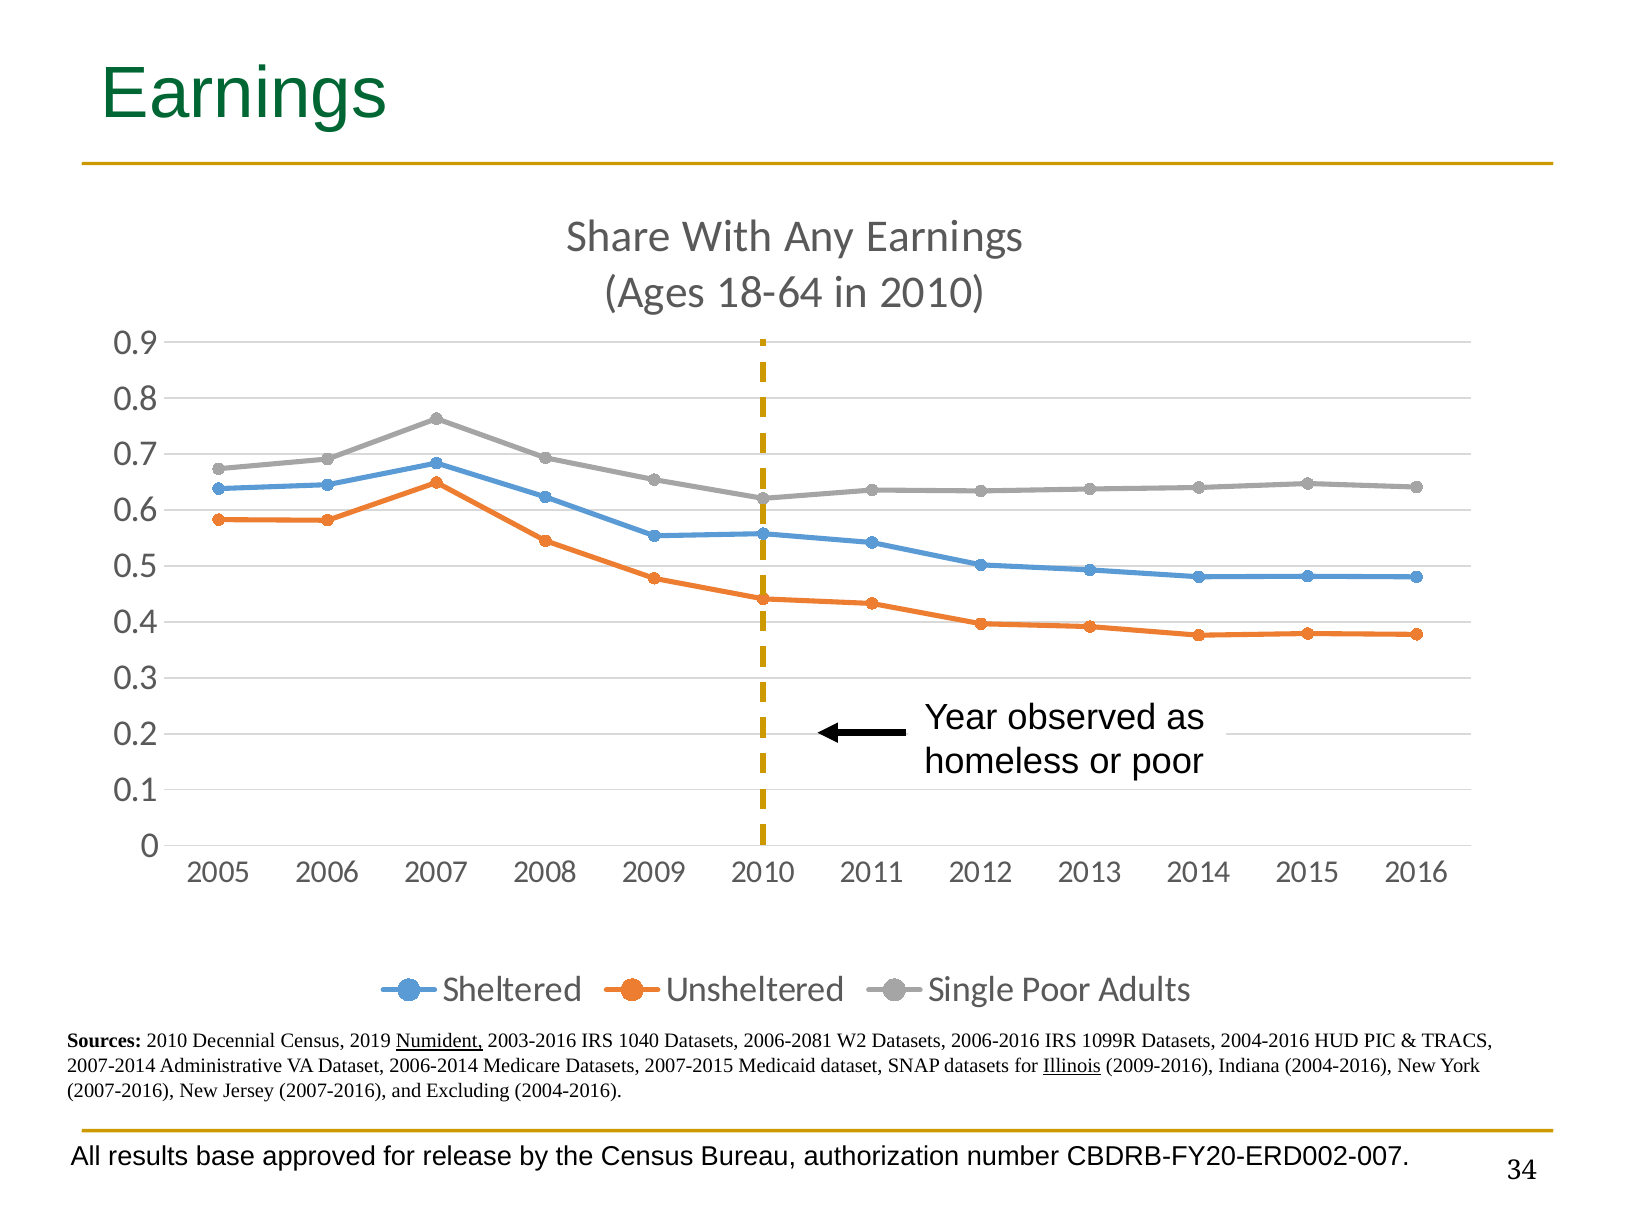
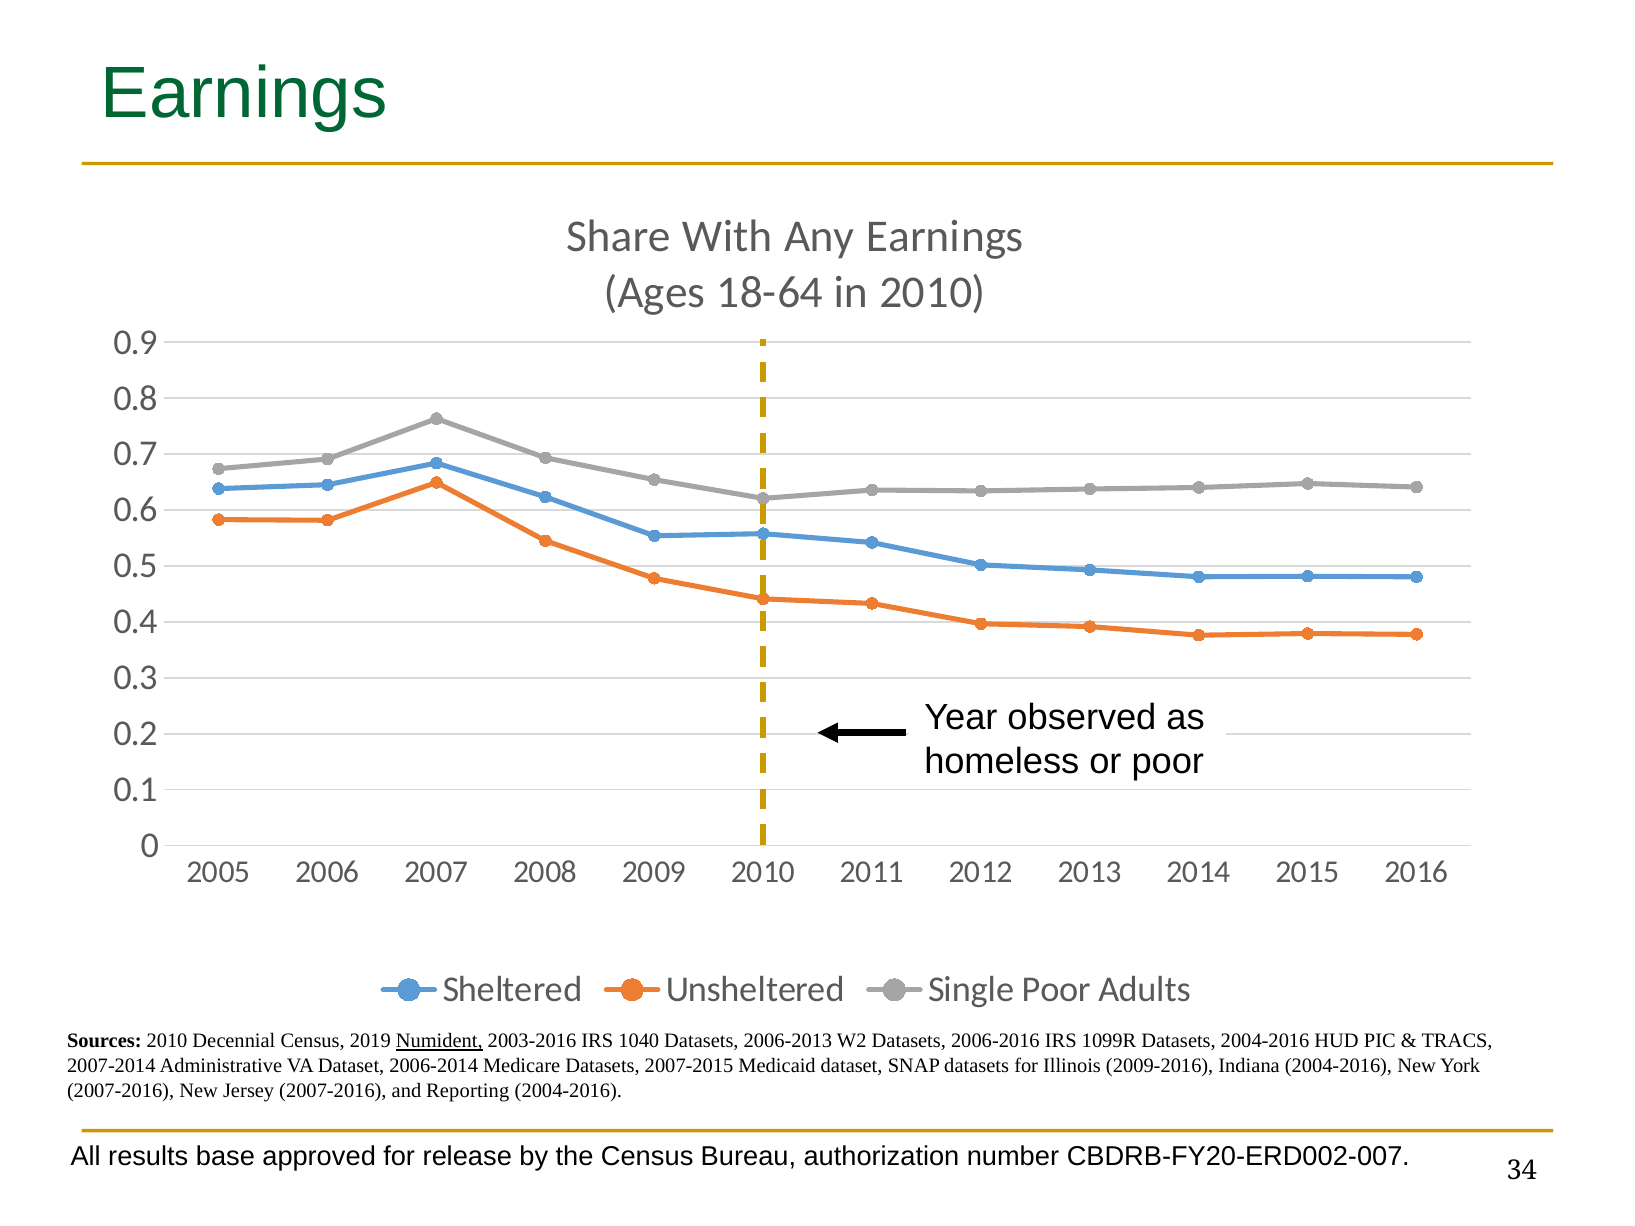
2006-2081: 2006-2081 -> 2006-2013 (788, 1041)
Illinois underline: present -> none (1072, 1066)
Excluding: Excluding -> Reporting (468, 1090)
